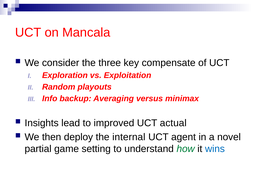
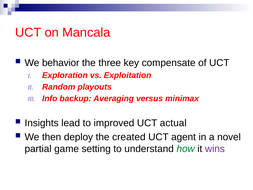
consider: consider -> behavior (61, 63)
internal: internal -> created (129, 137)
wins colour: blue -> purple (215, 149)
